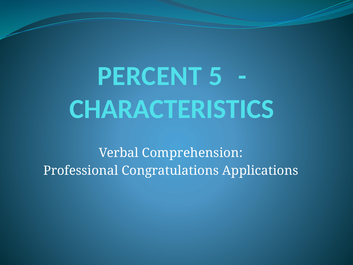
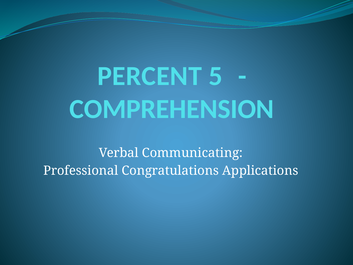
CHARACTERISTICS: CHARACTERISTICS -> COMPREHENSION (172, 109)
Comprehension: Comprehension -> Communicating (192, 153)
